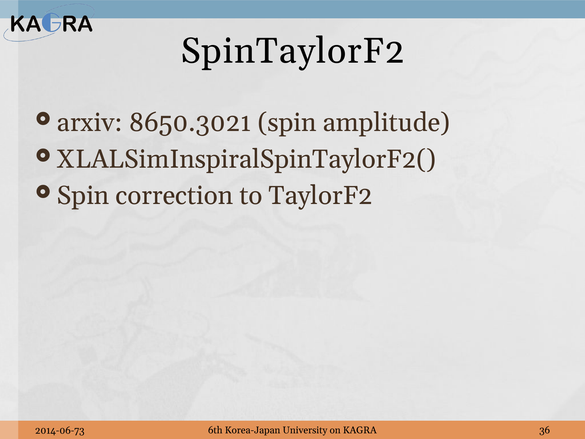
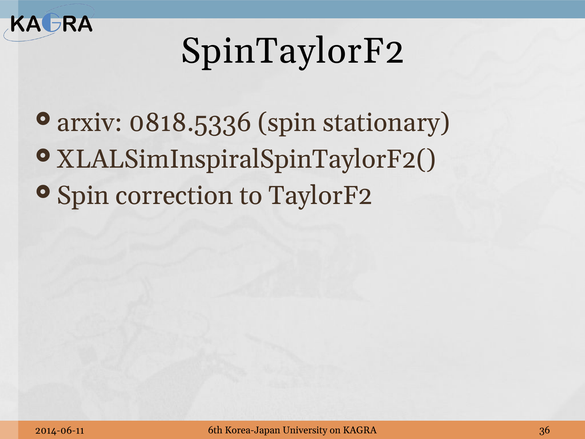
8650.3021: 8650.3021 -> 0818.5336 (190, 123)
amplitude: amplitude -> stationary (386, 123)
2014-06-73: 2014-06-73 -> 2014-06-11 (60, 430)
